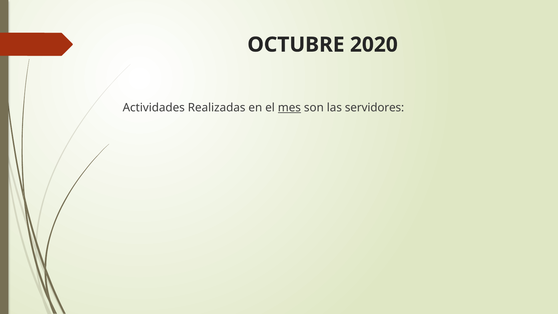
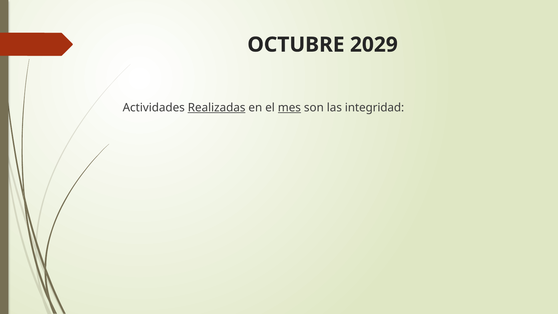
2020: 2020 -> 2029 (374, 45)
Realizadas underline: none -> present (217, 108)
servidores: servidores -> integridad (375, 108)
